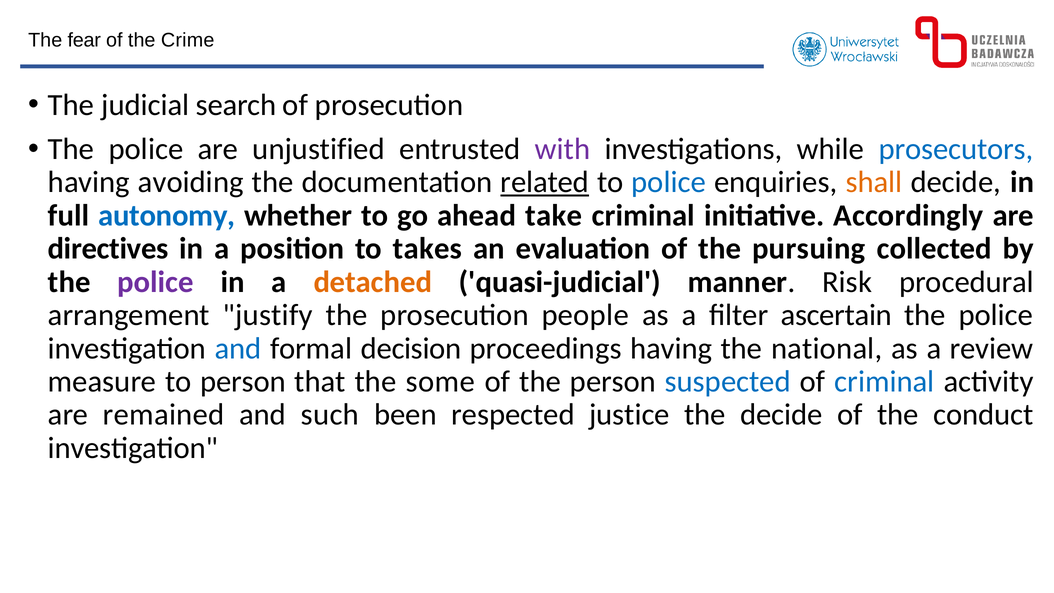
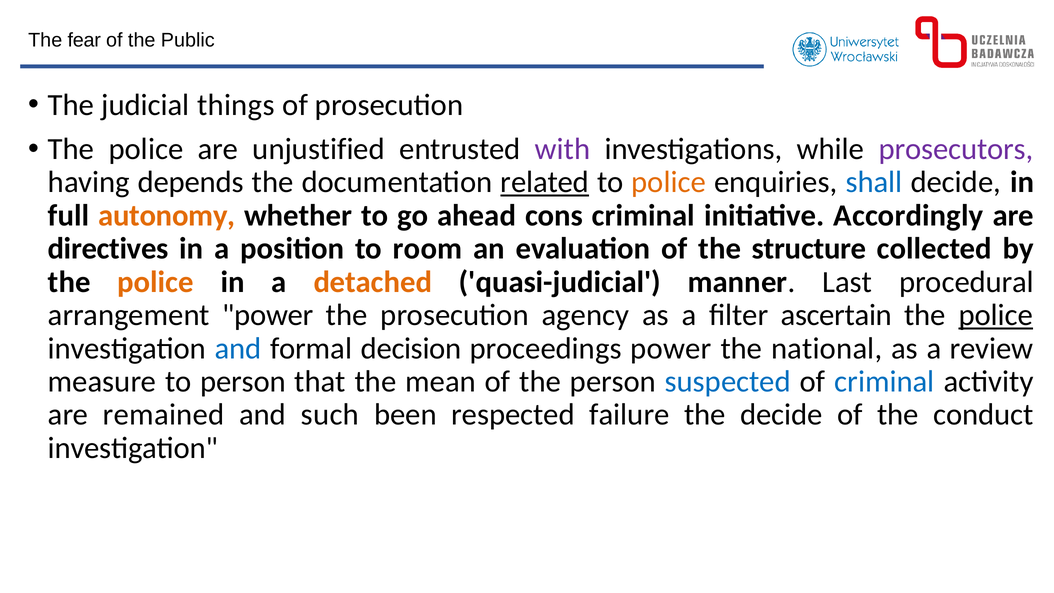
Crime: Crime -> Public (188, 40)
search: search -> things (236, 105)
prosecutors colour: blue -> purple (956, 149)
avoiding: avoiding -> depends (191, 182)
police colour: blue -> orange (669, 182)
shall colour: orange -> blue (874, 182)
autonomy colour: blue -> orange (167, 216)
take: take -> cons (554, 216)
takes: takes -> room (427, 249)
pursuing: pursuing -> structure (809, 249)
police colour: purple -> orange (156, 282)
Risk: Risk -> Last (847, 282)
arrangement justify: justify -> power (268, 315)
people: people -> agency (585, 315)
police underline: none -> present (996, 315)
proceedings having: having -> power (671, 348)
some: some -> mean (441, 382)
justice: justice -> failure (629, 415)
